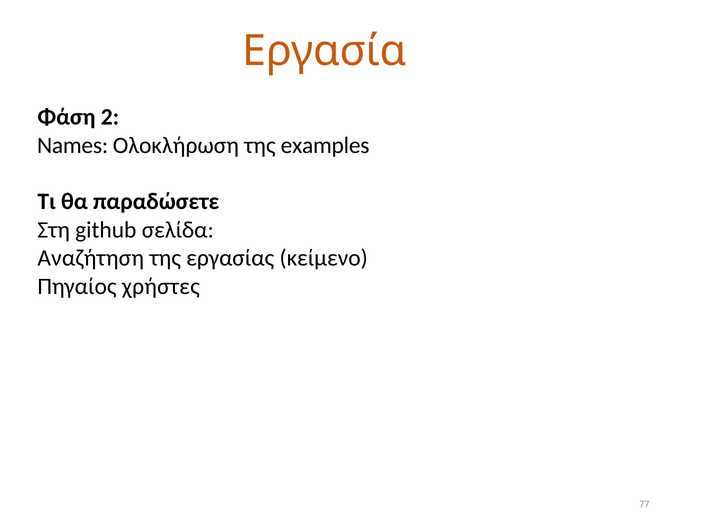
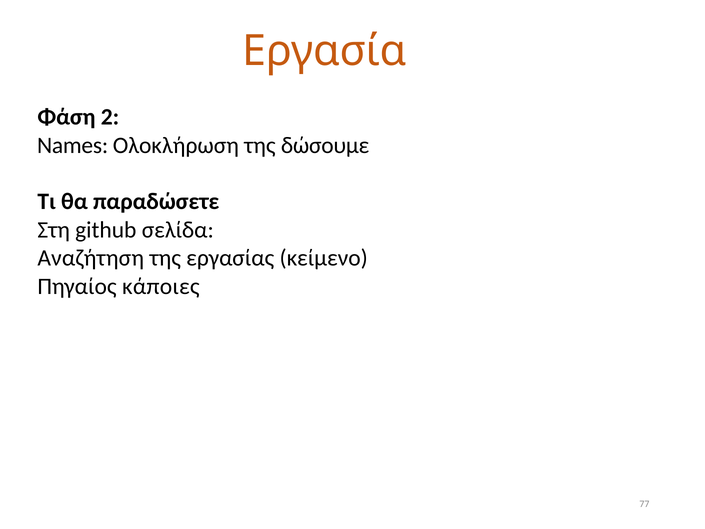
examples: examples -> δώσουμε (325, 145)
χρήστες: χρήστες -> κάποιες (161, 286)
